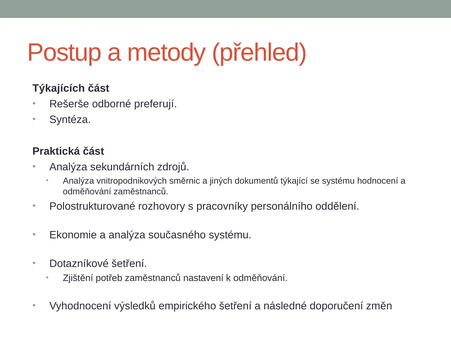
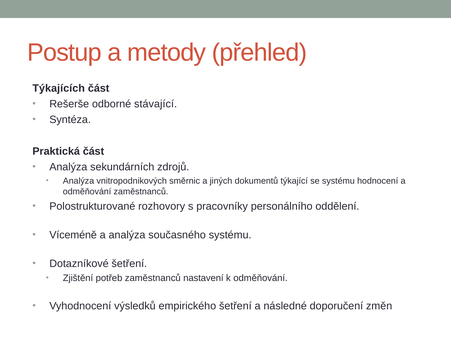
preferují: preferují -> stávající (156, 104)
Ekonomie: Ekonomie -> Víceméně (73, 235)
